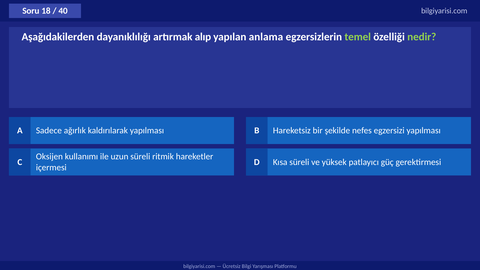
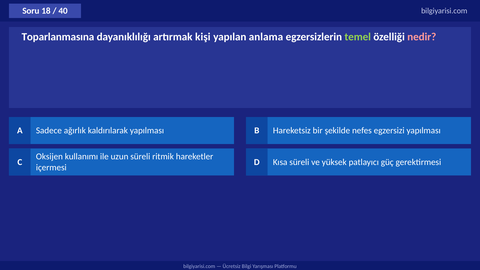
Aşağıdakilerden: Aşağıdakilerden -> Toparlanmasına (58, 37)
alıp: alıp -> kişi (203, 37)
nedir colour: light green -> pink (422, 37)
